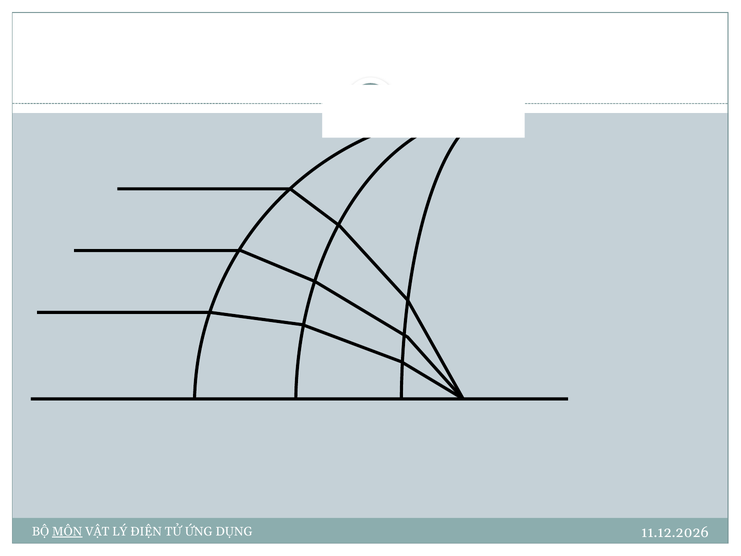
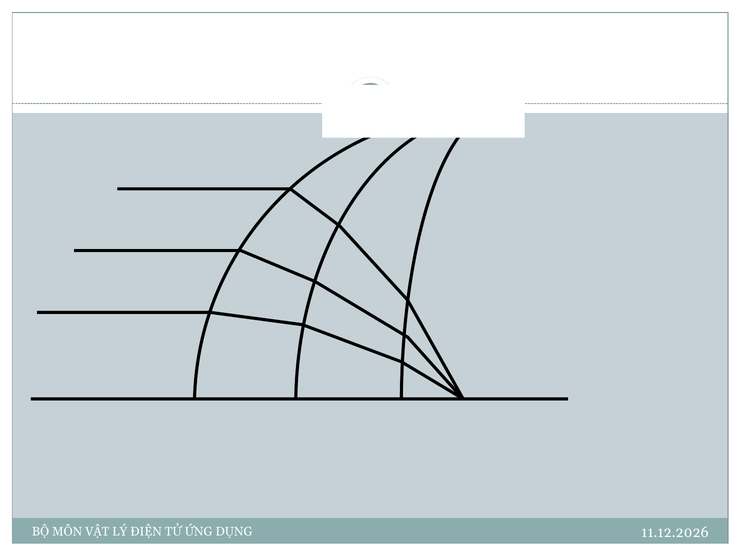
MÔN underline: present -> none (67, 531)
